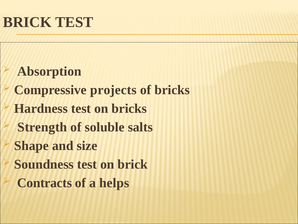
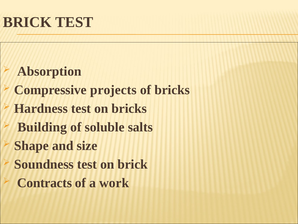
Strength: Strength -> Building (42, 127)
helps: helps -> work (114, 182)
